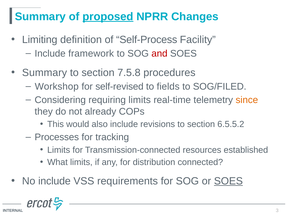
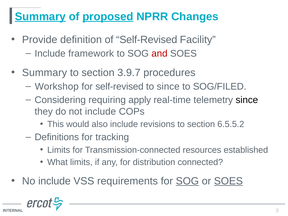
Summary underline: none -> present (40, 17)
Limiting: Limiting -> Provide (40, 40)
of Self-Process: Self-Process -> Self-Revised (147, 40)
7.5.8: 7.5.8 -> 3.9.7 (129, 73)
to fields: fields -> since (168, 86)
requiring limits: limits -> apply (140, 100)
since colour: orange -> black (247, 100)
not already: already -> include (100, 111)
Processes: Processes -> Definitions (57, 137)
SOG underline: none -> present (187, 181)
